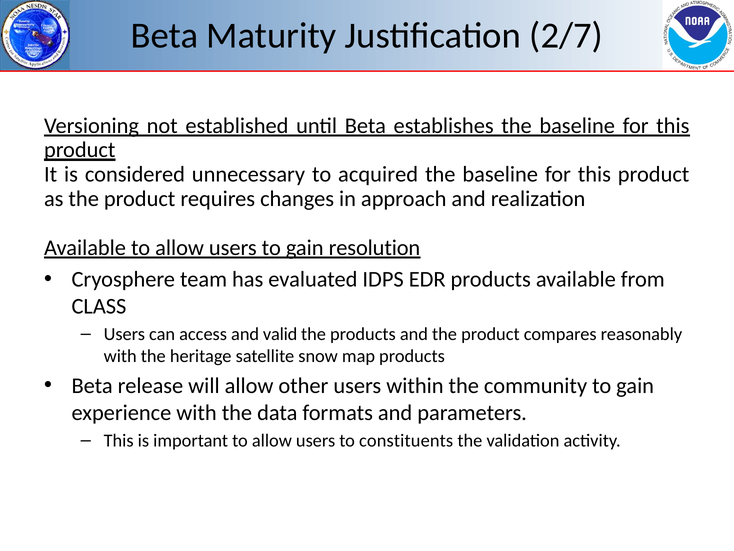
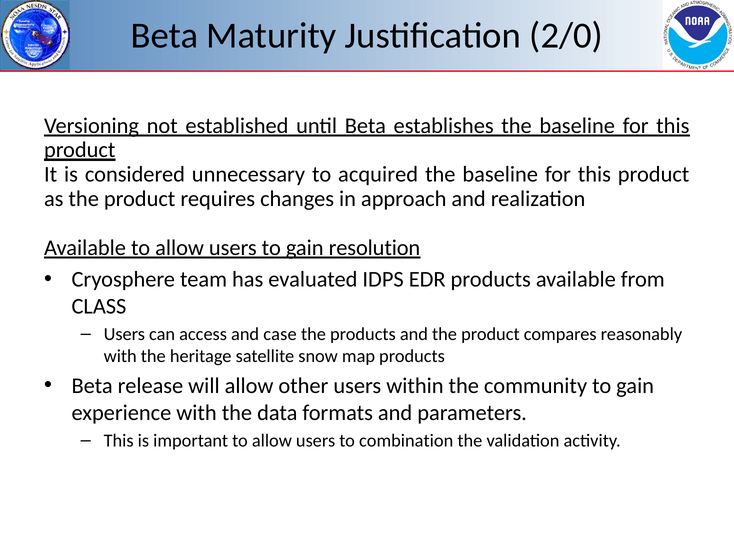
2/7: 2/7 -> 2/0 (566, 36)
valid: valid -> case (280, 334)
constituents: constituents -> combination (406, 440)
